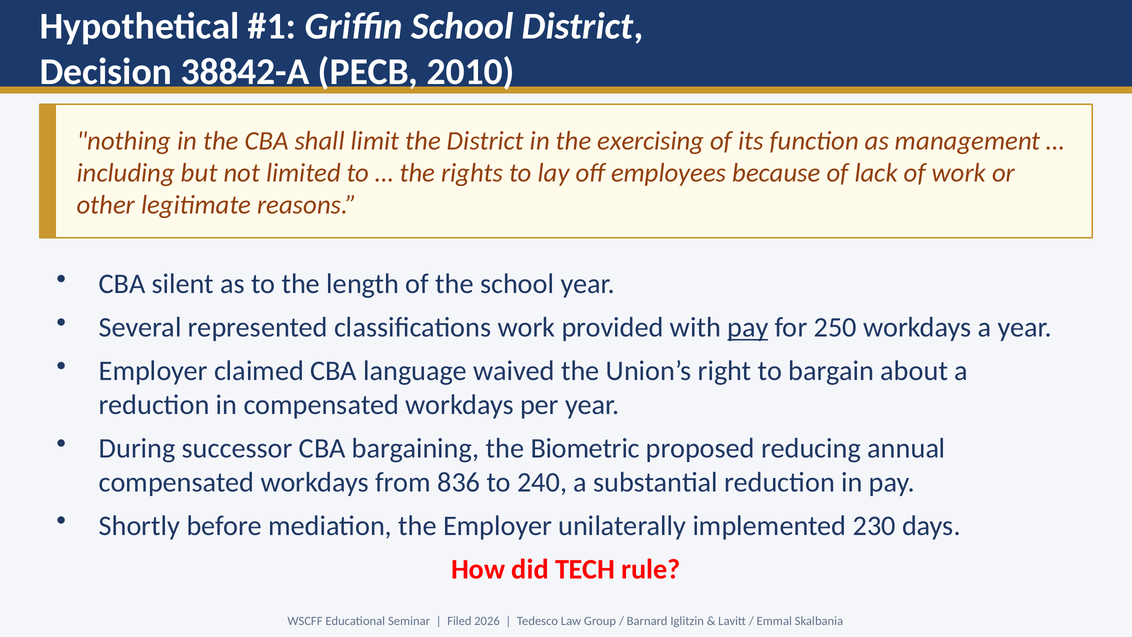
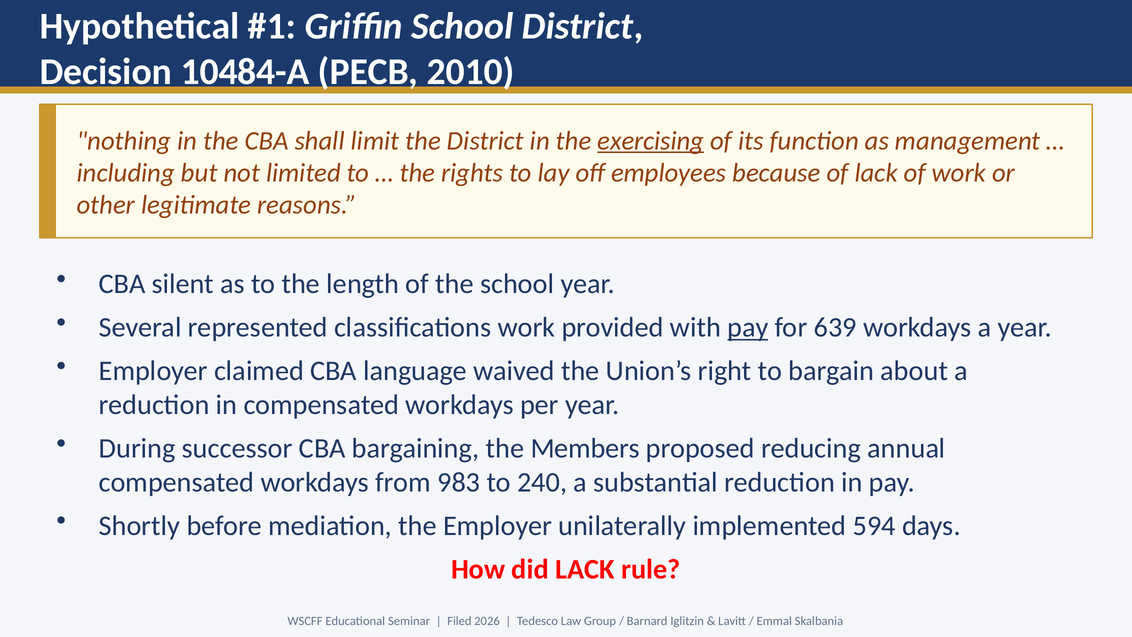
38842-A: 38842-A -> 10484-A (245, 72)
exercising underline: none -> present (651, 141)
250: 250 -> 639 (835, 327)
Biometric: Biometric -> Members (585, 448)
836: 836 -> 983 (459, 482)
230: 230 -> 594 (874, 526)
did TECH: TECH -> LACK (585, 569)
